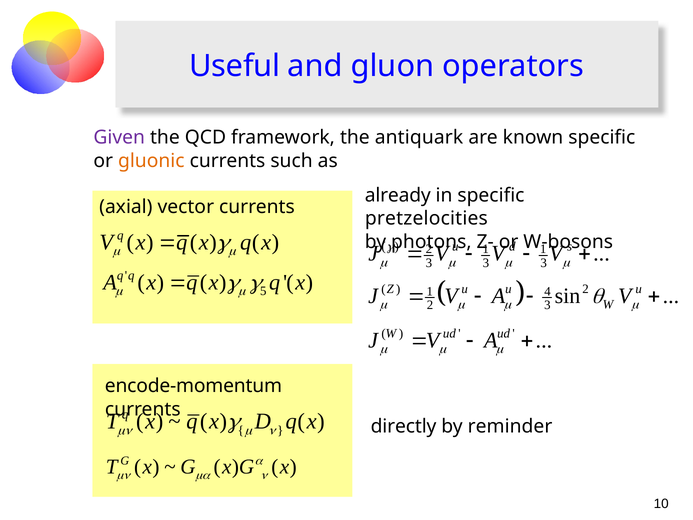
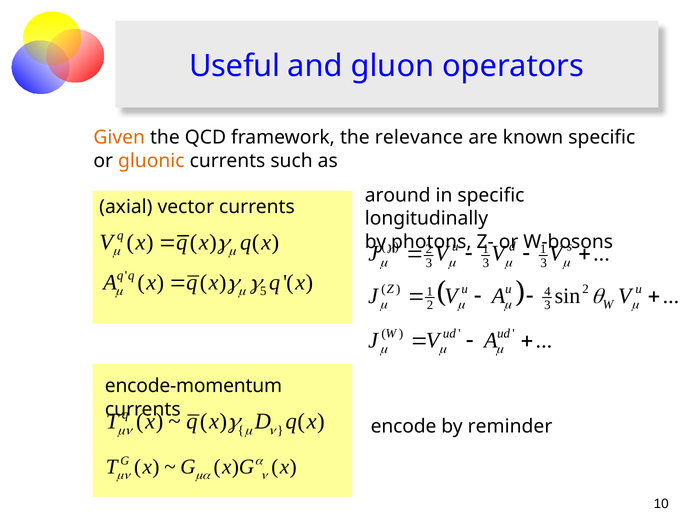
Given colour: purple -> orange (119, 138)
antiquark: antiquark -> relevance (419, 138)
already: already -> around (398, 195)
pretzelocities: pretzelocities -> longitudinally (426, 218)
directly: directly -> encode (404, 426)
